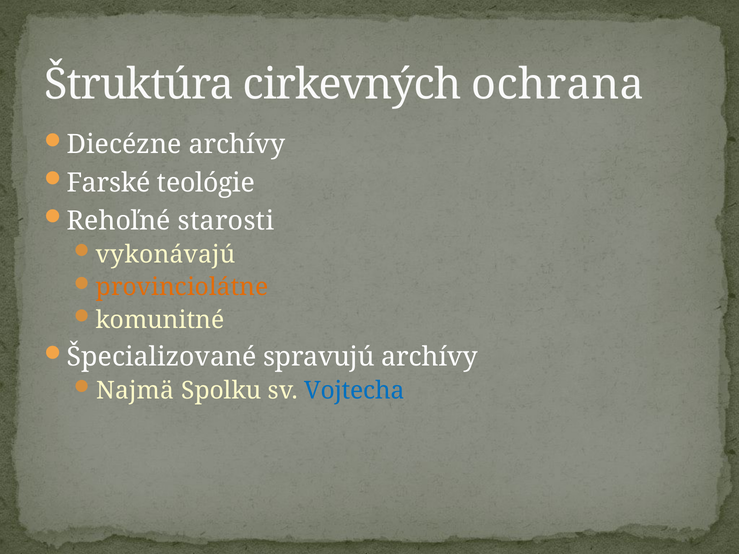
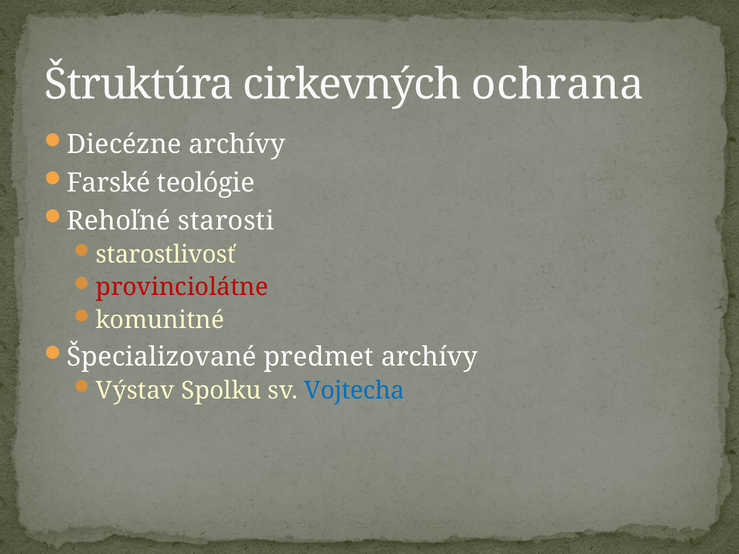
vykonávajú: vykonávajú -> starostlivosť (166, 255)
provinciolátne colour: orange -> red (182, 287)
spravujú: spravujú -> predmet (319, 357)
Najmä: Najmä -> Výstav (135, 391)
